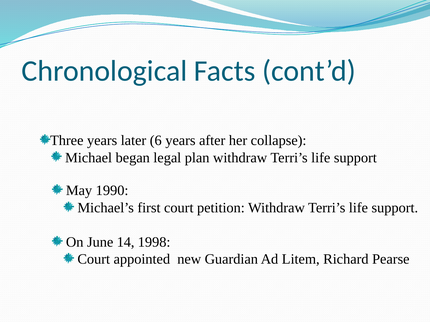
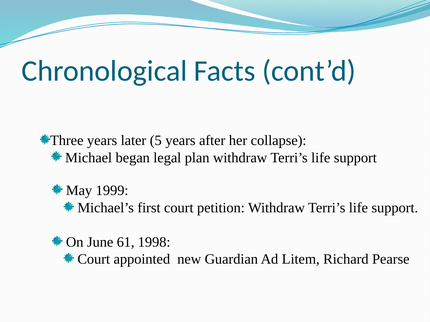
6: 6 -> 5 (156, 141)
1990: 1990 -> 1999 (112, 191)
14: 14 -> 61 (126, 242)
